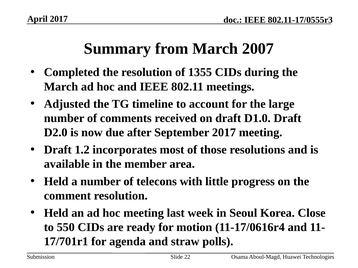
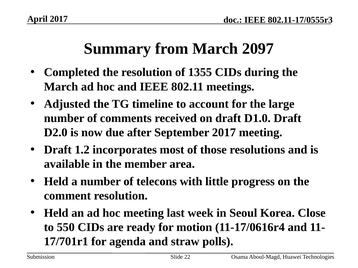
2007: 2007 -> 2097 (258, 49)
